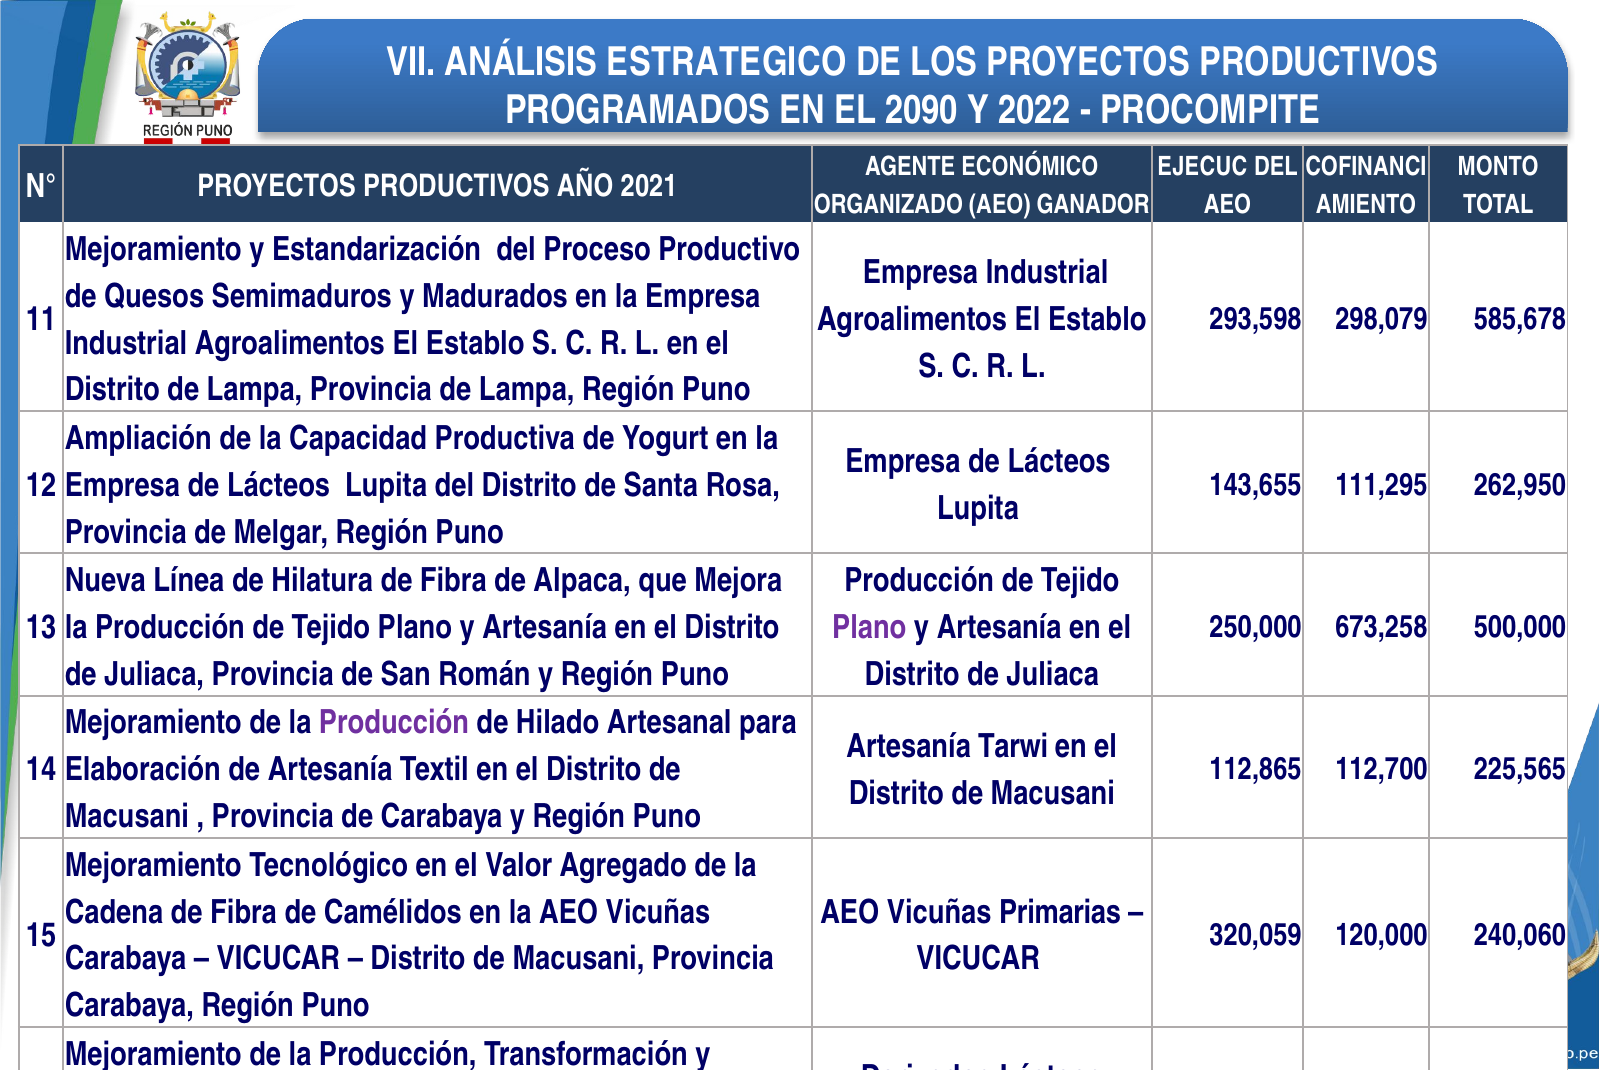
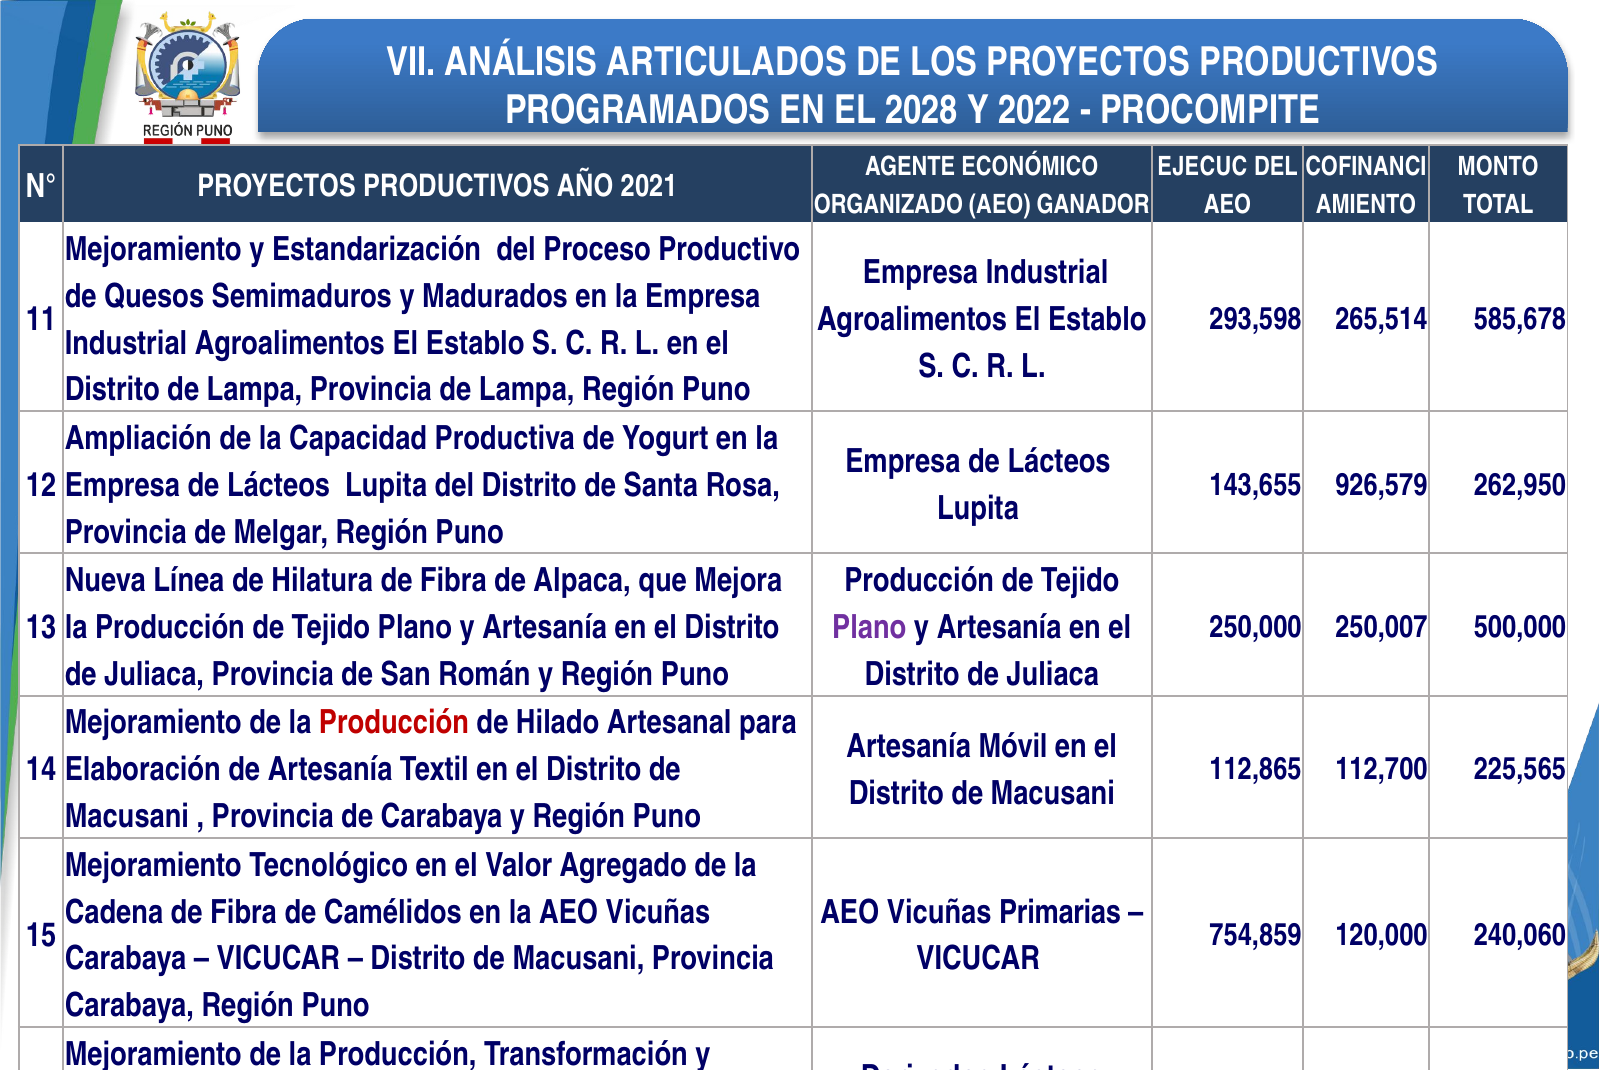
ESTRATEGICO: ESTRATEGICO -> ARTICULADOS (727, 63)
2090: 2090 -> 2028 (922, 111)
298,079: 298,079 -> 265,514 (1381, 319)
111,295: 111,295 -> 926,579 (1381, 485)
673,258: 673,258 -> 250,007 (1381, 627)
Producción colour: purple -> red (394, 723)
Tarwi: Tarwi -> Móvil (1013, 746)
320,059: 320,059 -> 754,859 (1256, 935)
